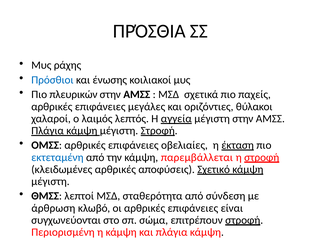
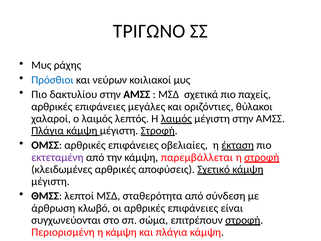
ΠΡΌΣΘΙΑ: ΠΡΌΣΘΙΑ -> ΤΡΙΓΩΝΟ (149, 31)
ένωσης: ένωσης -> νεύρων (110, 80)
πλευρικών: πλευρικών -> δακτυλίου (73, 94)
Η αγγεία: αγγεία -> λαιμός (176, 119)
εκτεταμένη colour: blue -> purple (57, 157)
